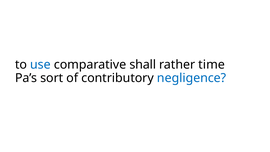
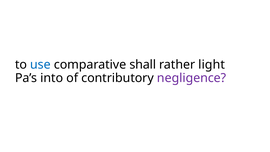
time: time -> light (212, 65)
sort: sort -> into (52, 78)
negligence colour: blue -> purple (192, 78)
